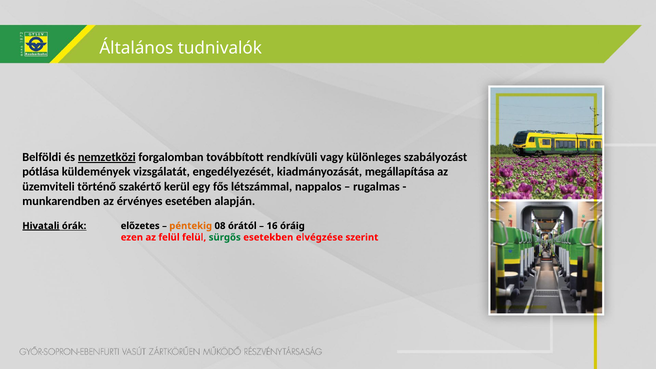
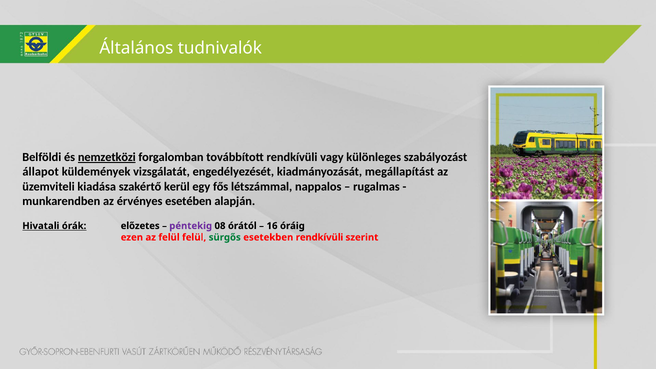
pótlása: pótlása -> állapot (41, 172)
megállapítása: megállapítása -> megállapítást (400, 172)
történő: történő -> kiadása (97, 187)
Hivatali underline: present -> none (41, 226)
péntekig colour: orange -> purple (191, 226)
esetekben elvégzése: elvégzése -> rendkívüli (319, 237)
